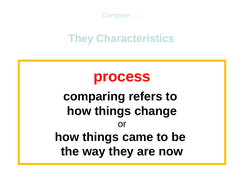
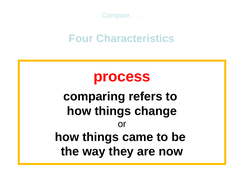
They: They -> Four (81, 39)
